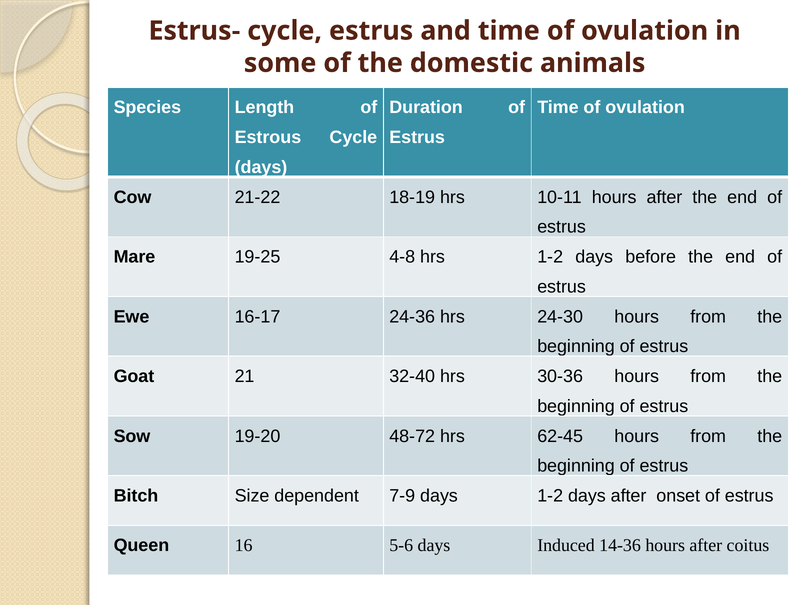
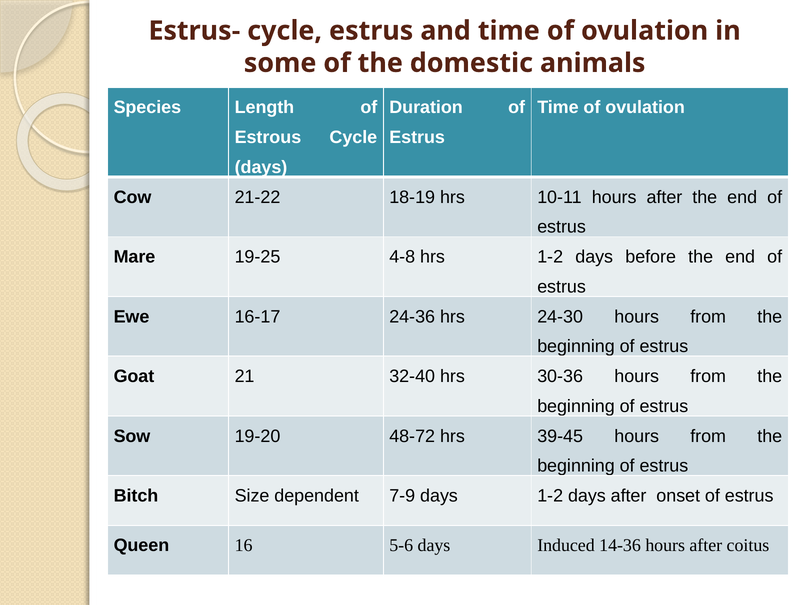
62-45: 62-45 -> 39-45 (560, 436)
